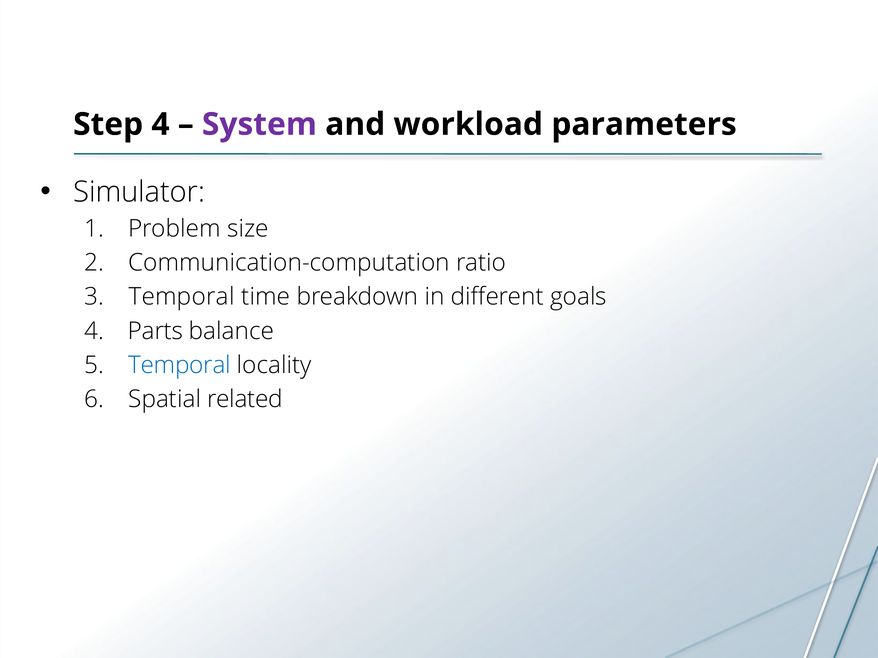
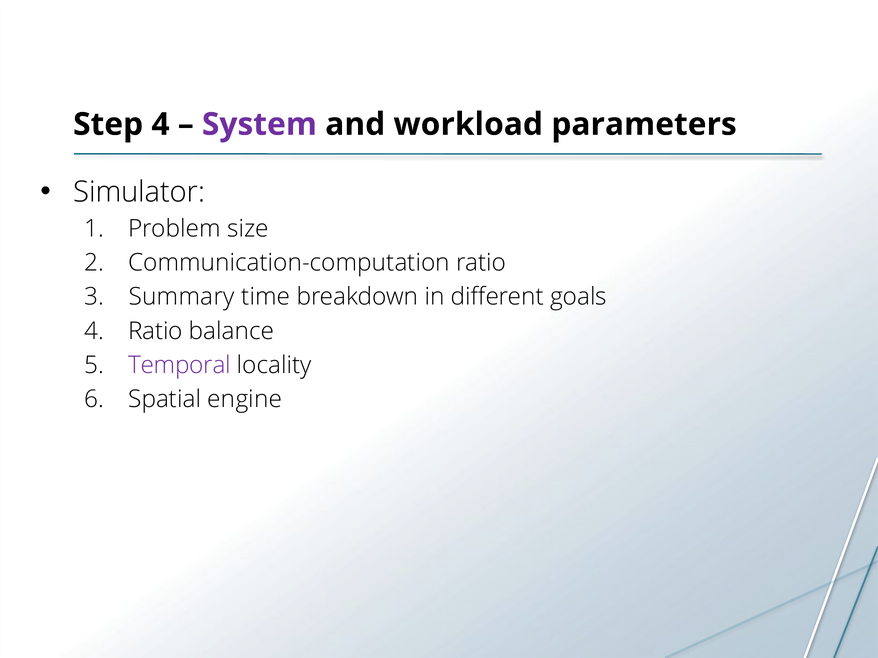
Temporal: Temporal -> Summary (182, 297)
4 Parts: Parts -> Ratio (155, 331)
Temporal colour: blue -> purple (180, 365)
related: related -> engine (245, 400)
